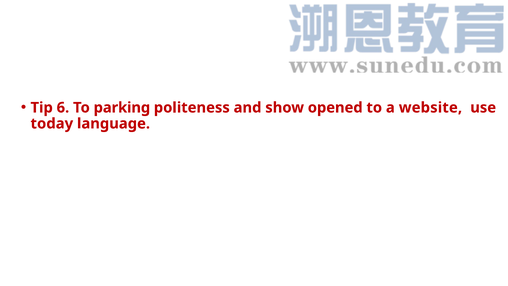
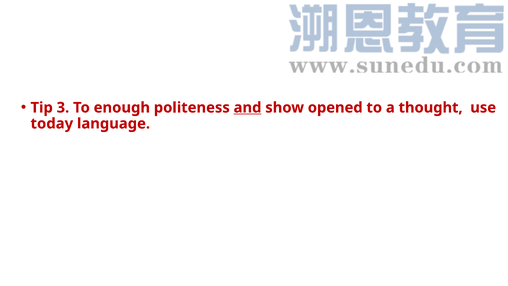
6: 6 -> 3 (63, 108)
parking: parking -> enough (122, 108)
and underline: none -> present (248, 108)
website: website -> thought (431, 108)
